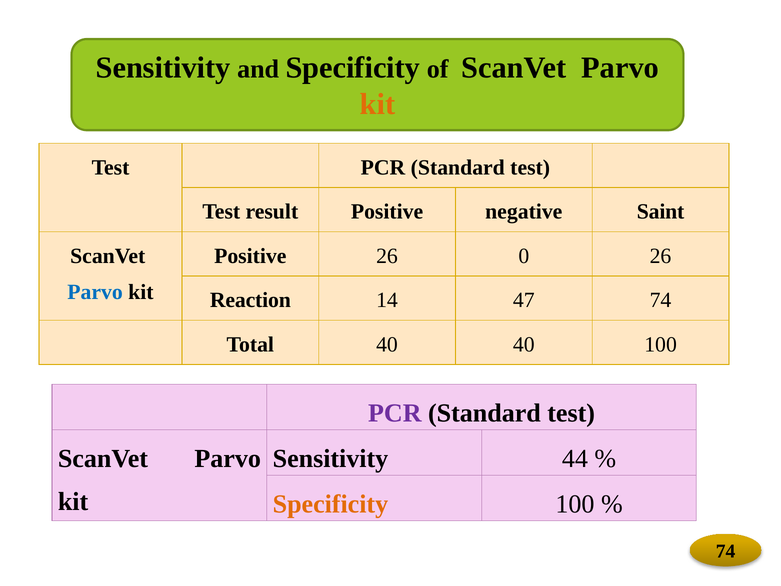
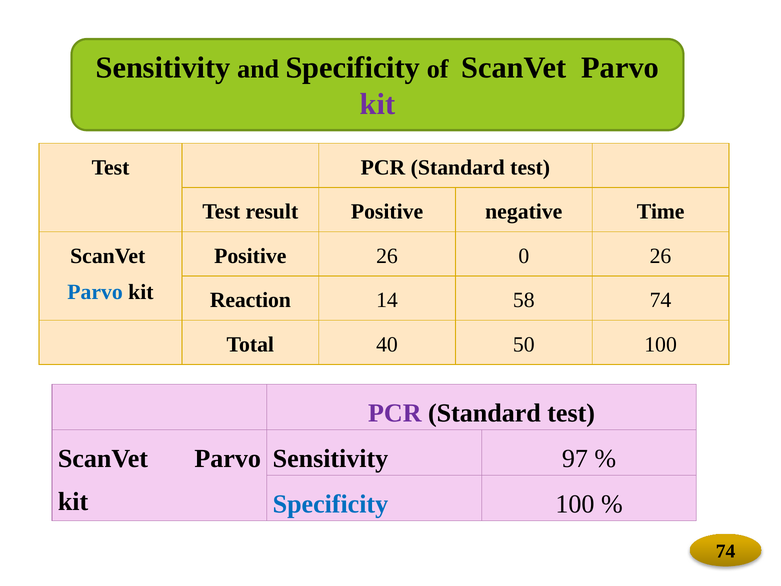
kit colour: orange -> purple (377, 104)
Saint: Saint -> Time (661, 212)
47: 47 -> 58 (524, 300)
40 40: 40 -> 50 (524, 344)
44: 44 -> 97 (575, 458)
Specificity colour: orange -> blue (330, 504)
